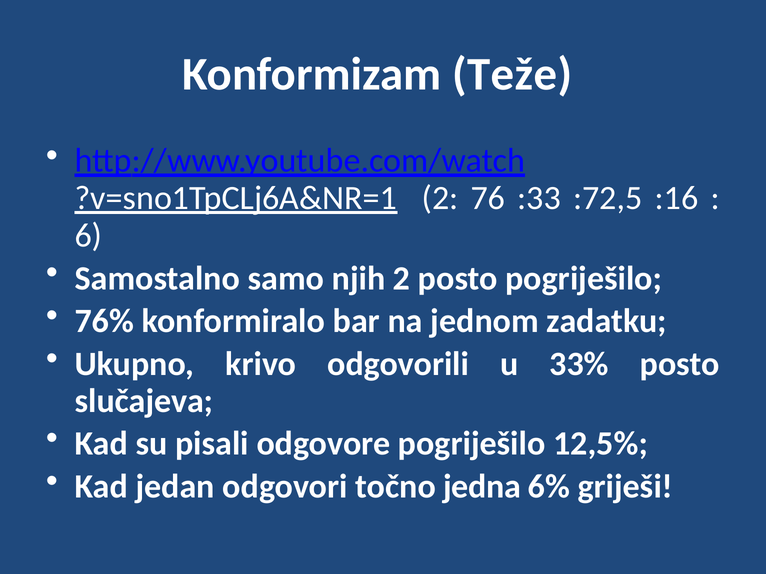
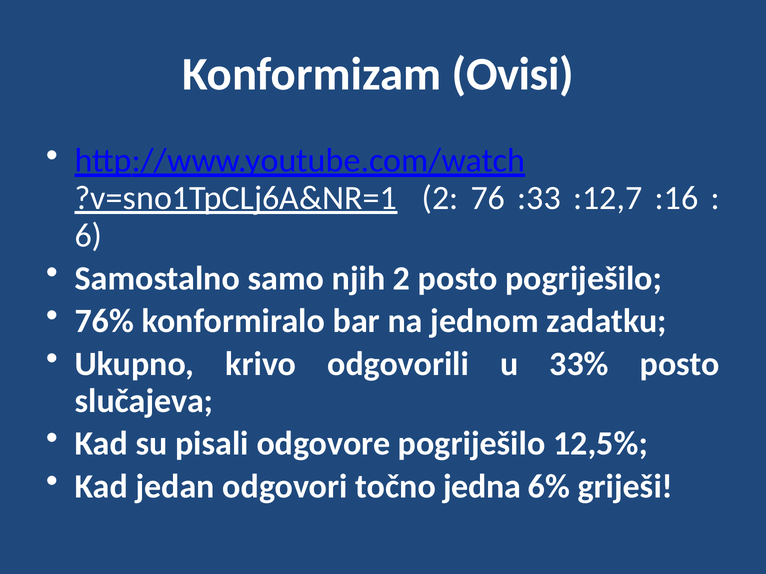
Teže: Teže -> Ovisi (513, 74)
:72,5: :72,5 -> :12,7 (608, 198)
